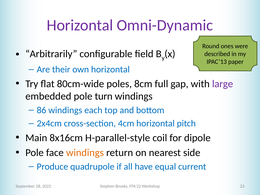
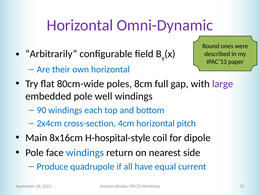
turn: turn -> well (104, 96)
86: 86 -> 90 (41, 110)
H-parallel-style: H-parallel-style -> H-hospital-style (118, 138)
windings colour: orange -> blue (85, 153)
